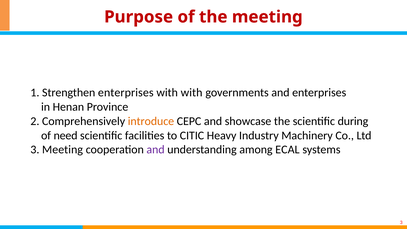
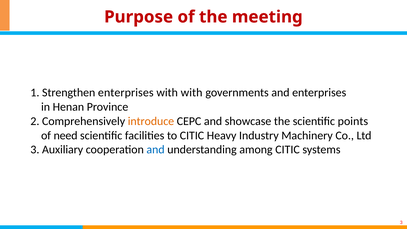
during: during -> points (353, 121)
3 Meeting: Meeting -> Auxiliary (63, 150)
and colour: purple -> blue (156, 150)
among ECAL: ECAL -> CITIC (288, 150)
